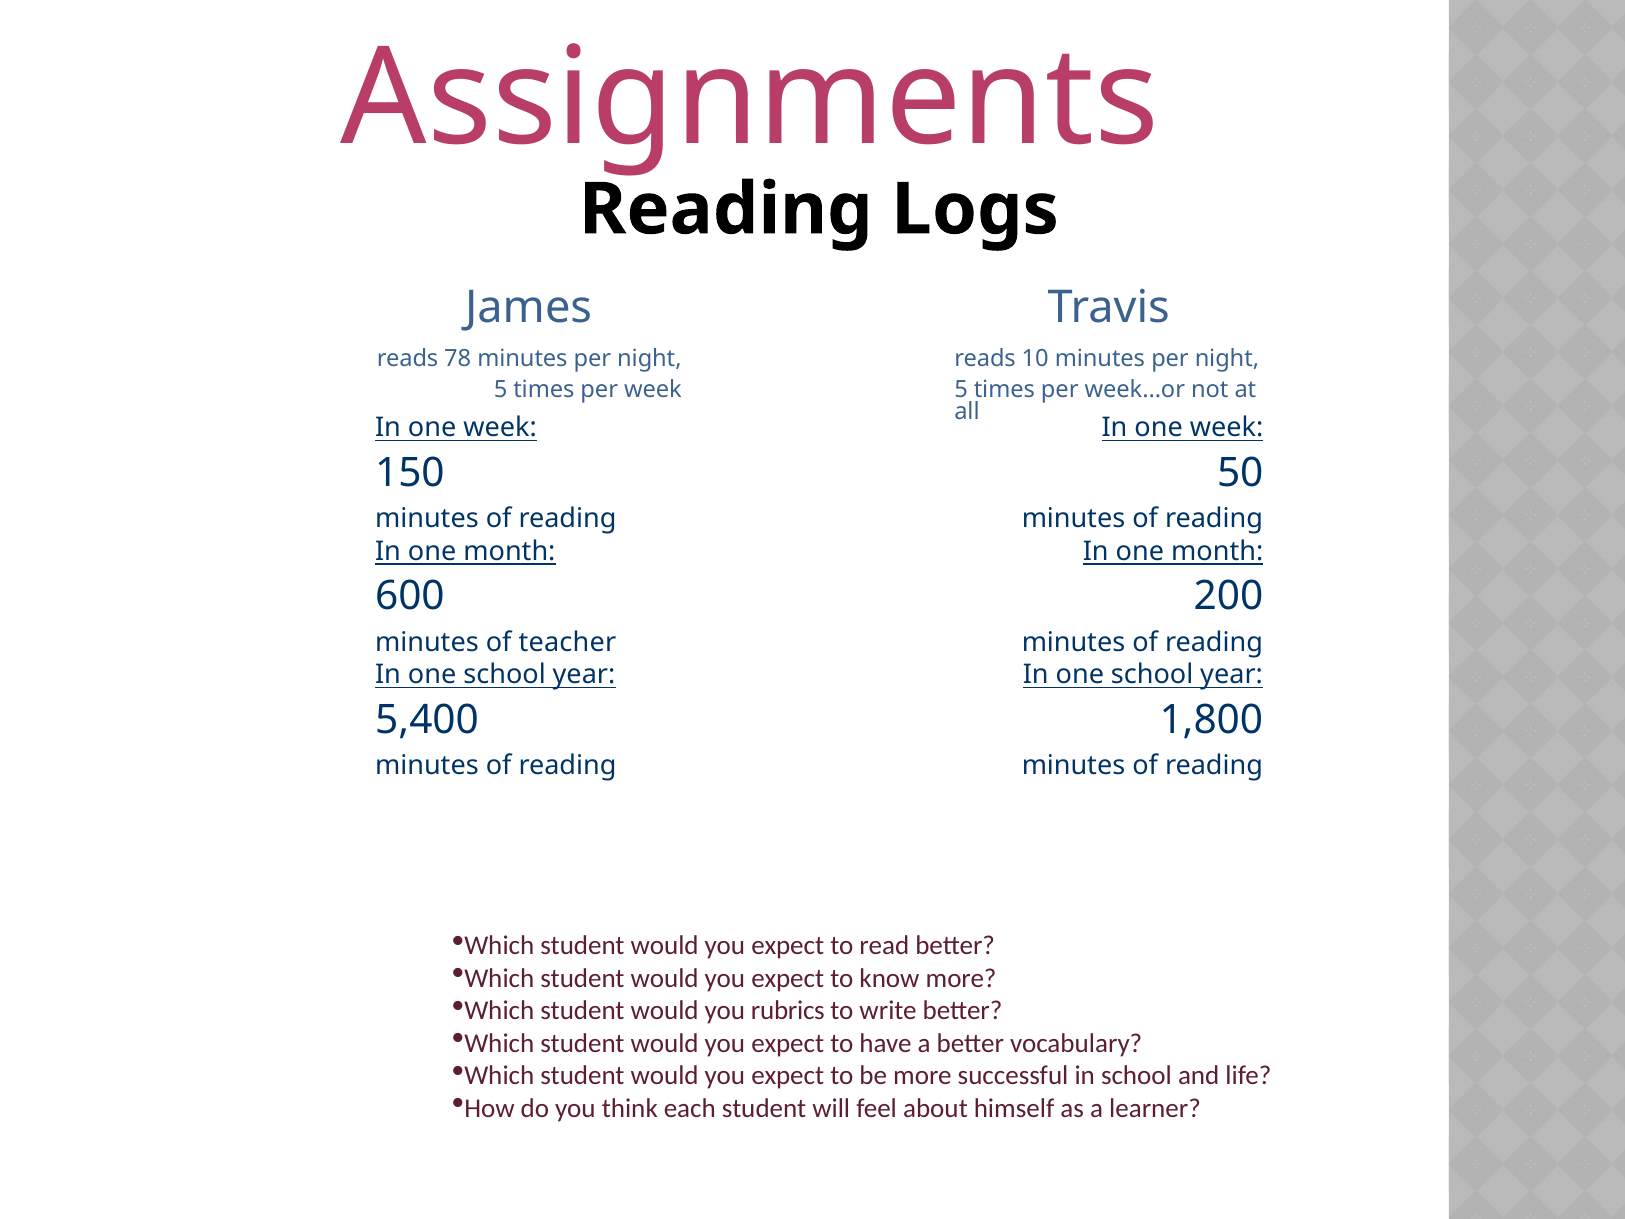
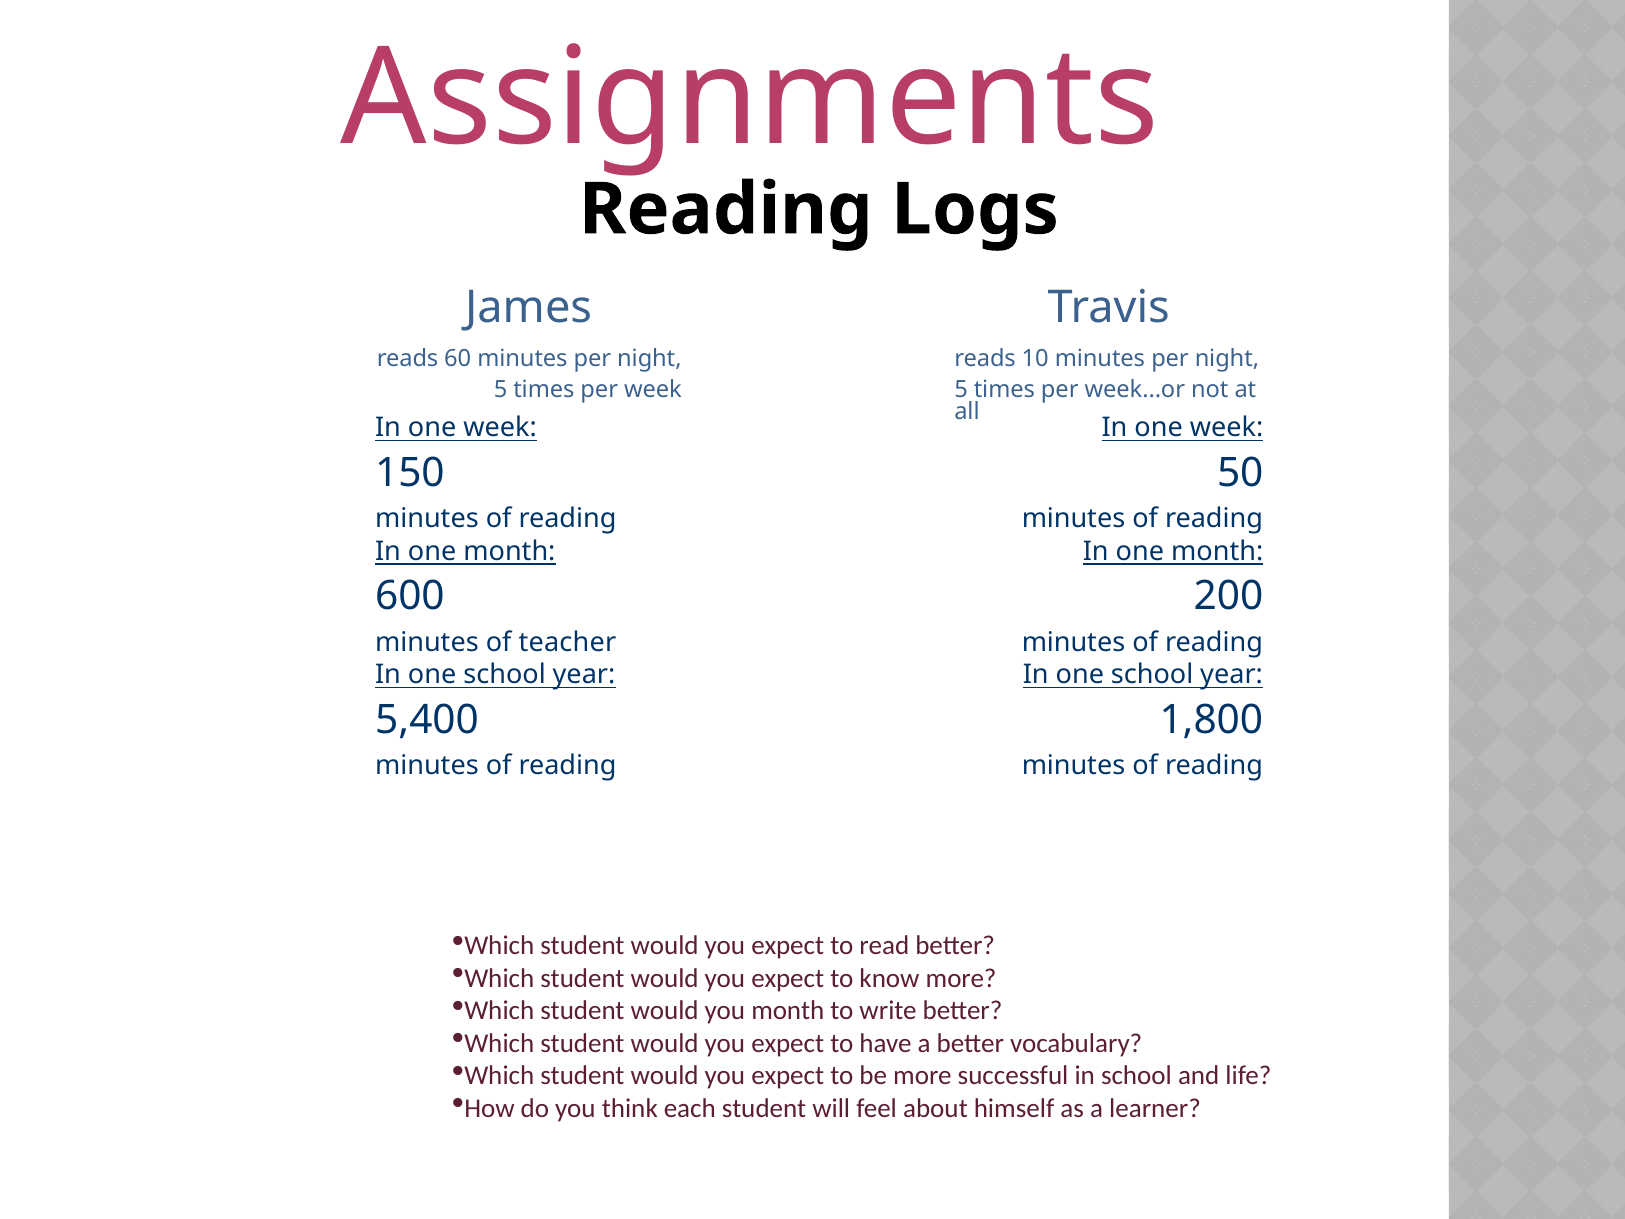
78: 78 -> 60 (458, 359)
you rubrics: rubrics -> month (788, 1010)
